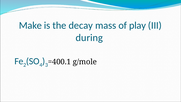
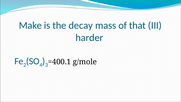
play: play -> that (137, 25)
during: during -> harder (89, 38)
